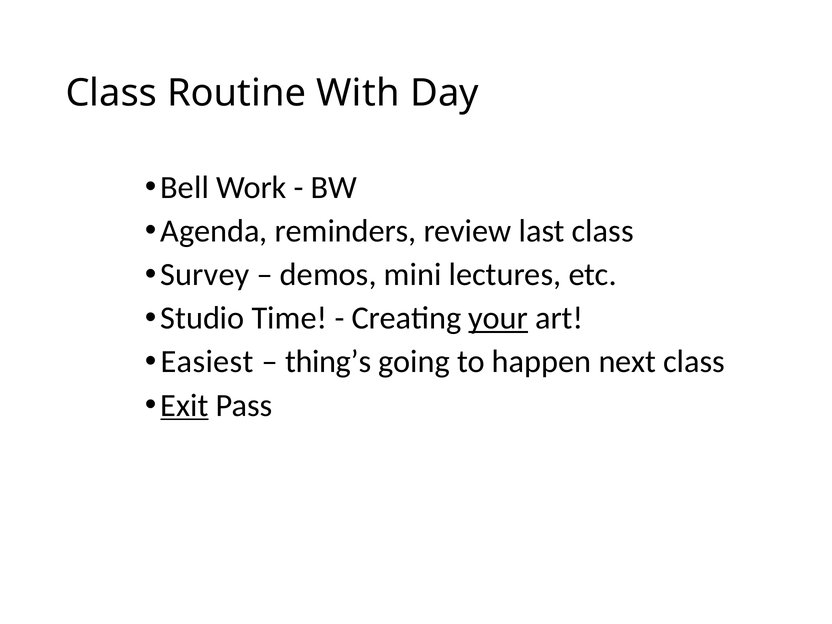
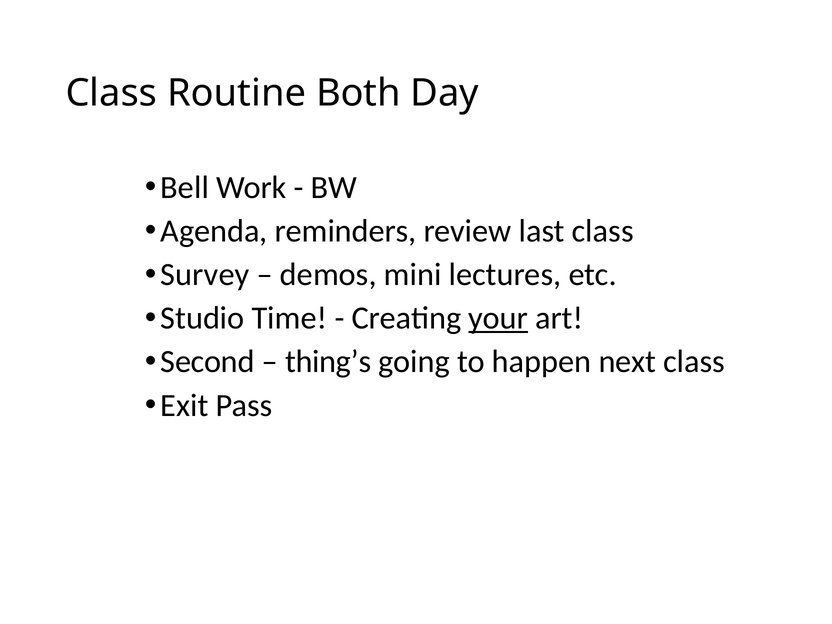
With: With -> Both (358, 93)
Easiest: Easiest -> Second (208, 362)
Exit underline: present -> none (184, 405)
